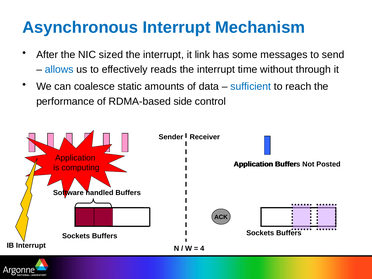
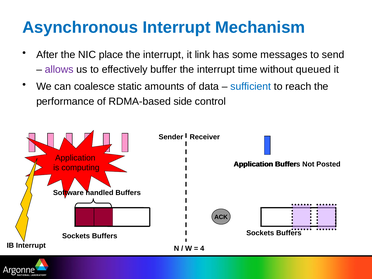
sized: sized -> place (111, 55)
allows colour: blue -> purple (59, 70)
effectively reads: reads -> buffer (164, 70)
through: through -> queued (313, 70)
